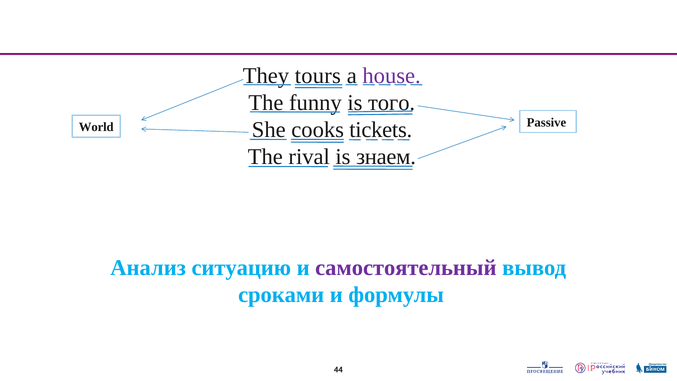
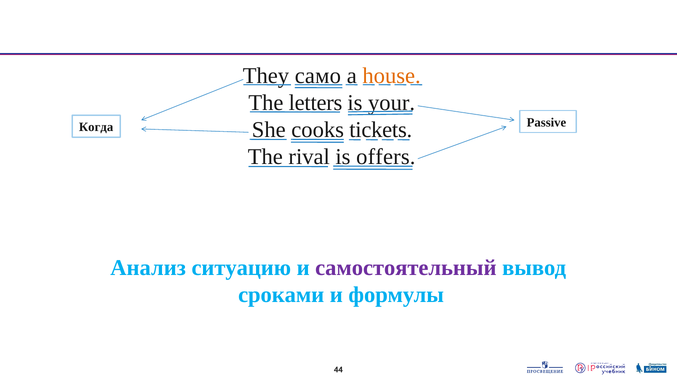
tours: tours -> само (318, 76)
house colour: purple -> orange (392, 76)
funny: funny -> letters (316, 103)
того: того -> your (392, 103)
World: World -> Когда (96, 127)
знаем: знаем -> offers (386, 157)
